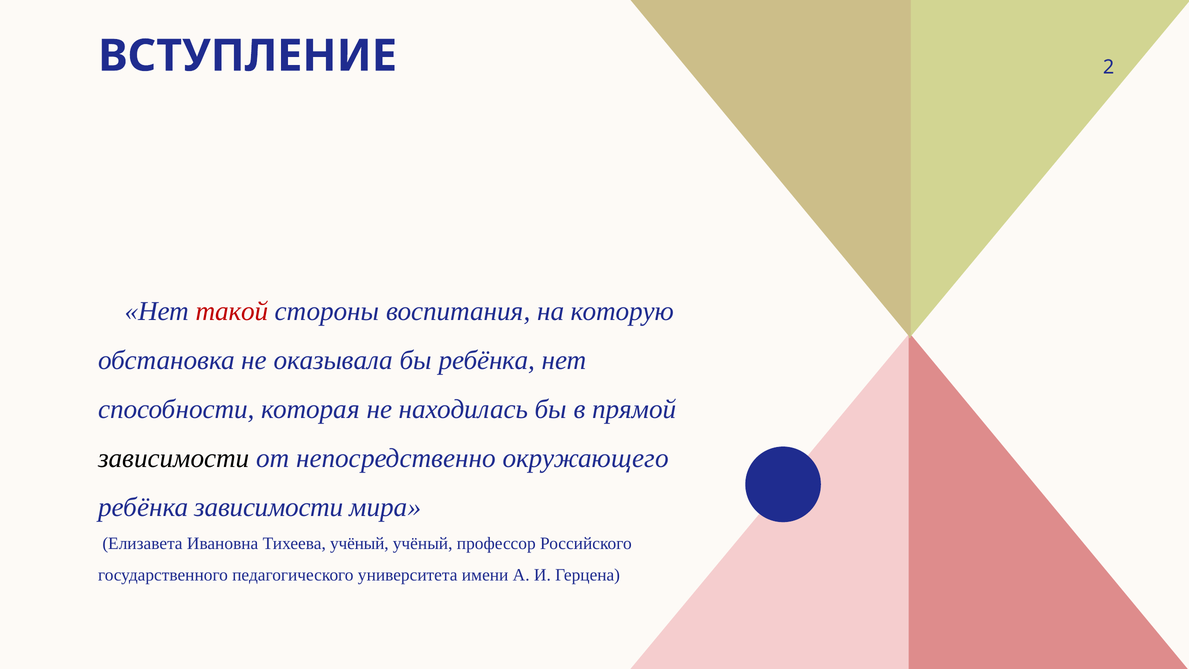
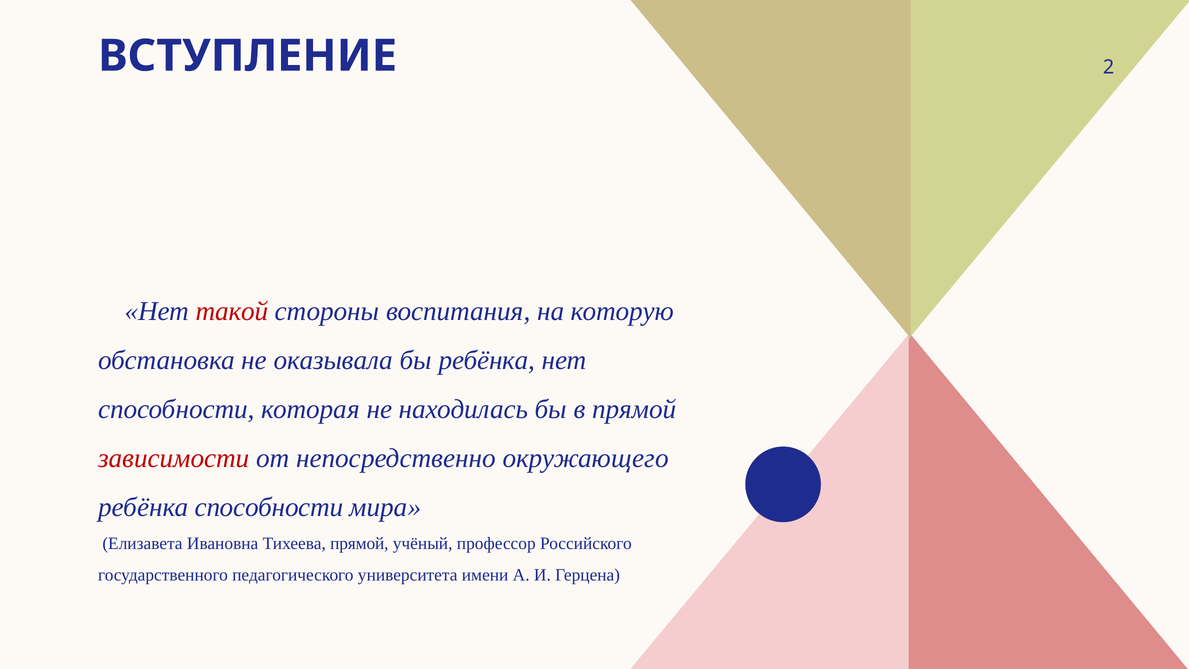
зависимости colour: black -> red (174, 458)
ребёнка зависимости: зависимости -> способности (269, 507)
Тихеева учёный: учёный -> прямой (359, 544)
